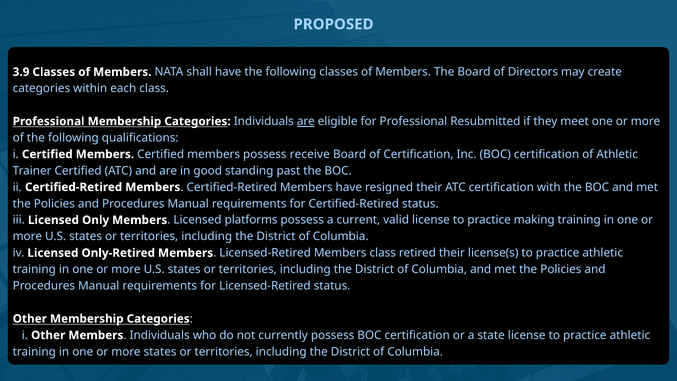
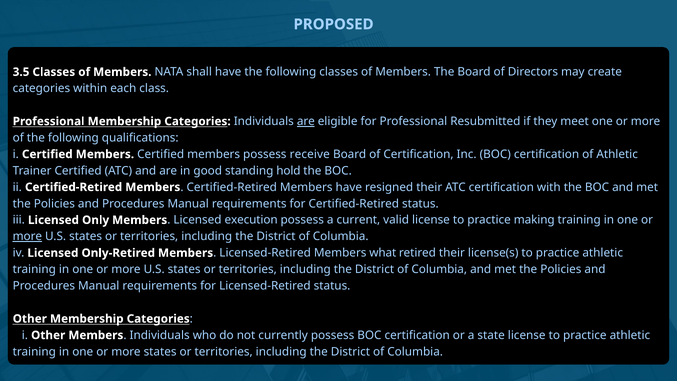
3.9: 3.9 -> 3.5 (21, 72)
past: past -> hold (288, 171)
platforms: platforms -> execution (251, 220)
more underline: none -> present (27, 236)
Members class: class -> what (383, 253)
